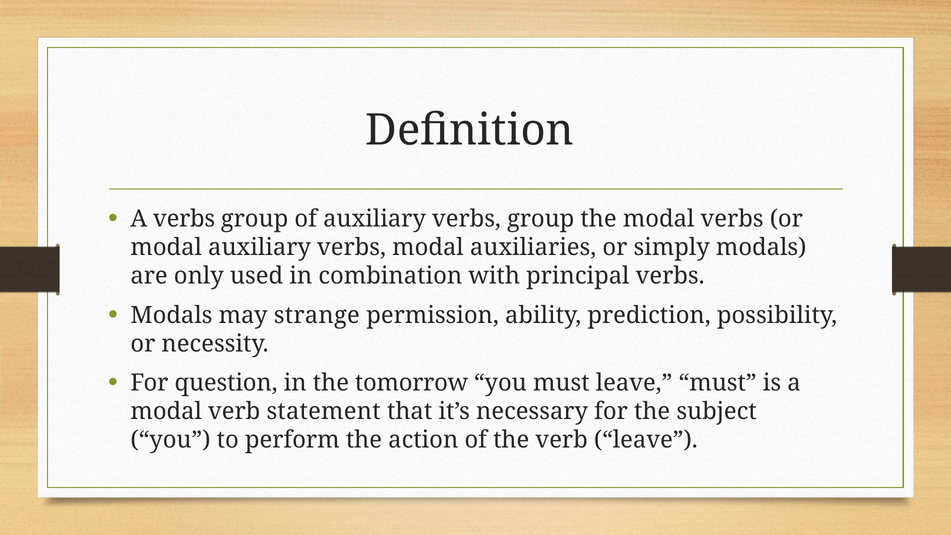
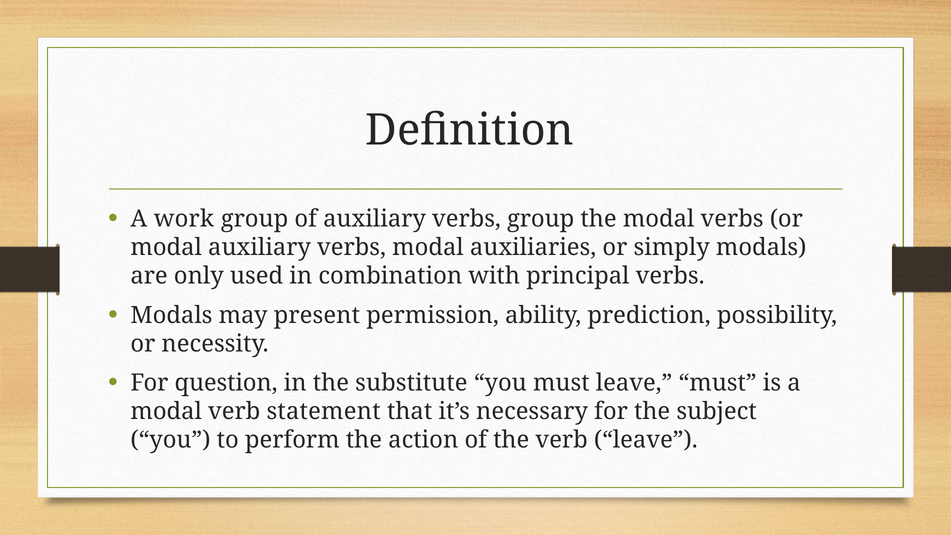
A verbs: verbs -> work (184, 219)
strange: strange -> present (317, 315)
tomorrow: tomorrow -> substitute (411, 383)
